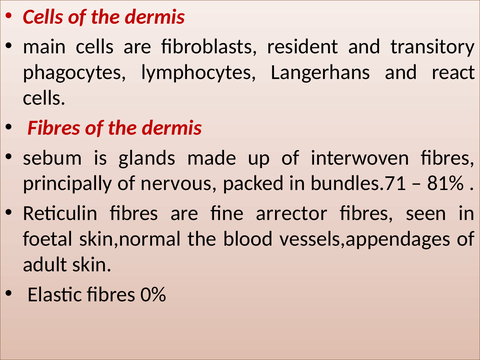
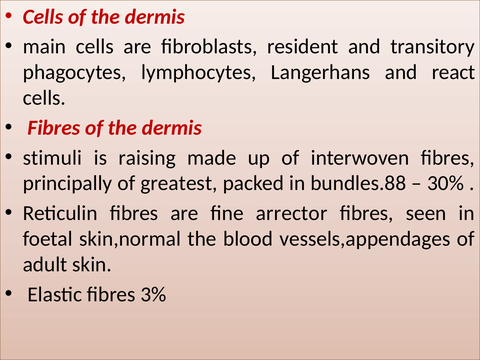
sebum: sebum -> stimuli (52, 158)
glands: glands -> raising (147, 158)
nervous: nervous -> greatest (179, 183)
bundles.71: bundles.71 -> bundles.88 (358, 183)
81%: 81% -> 30% (446, 183)
0%: 0% -> 3% (153, 294)
